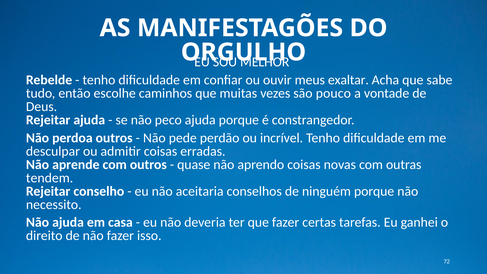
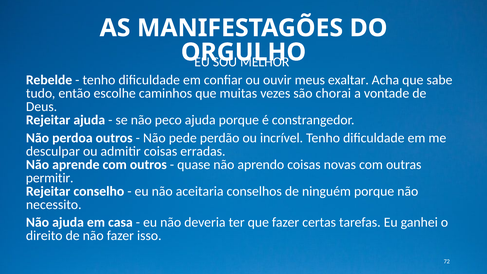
pouco: pouco -> chorai (333, 93)
tendem: tendem -> permitir (50, 178)
